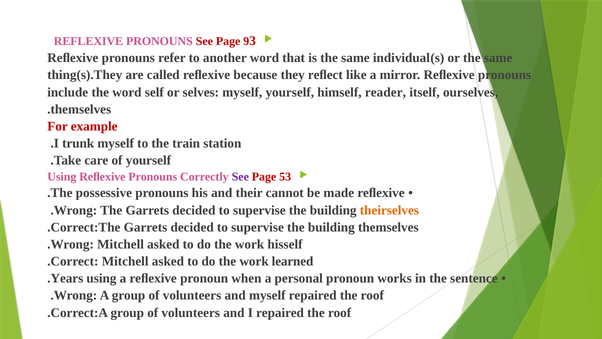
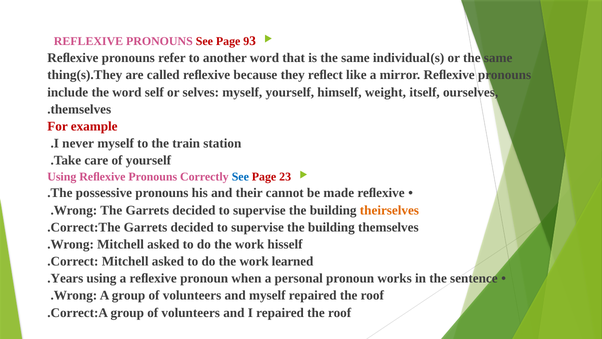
reader: reader -> weight (385, 92)
trunk: trunk -> never (78, 143)
See colour: purple -> blue (240, 176)
53: 53 -> 23 (285, 176)
